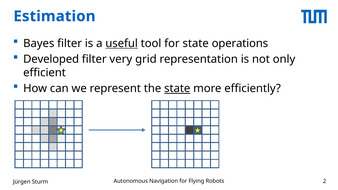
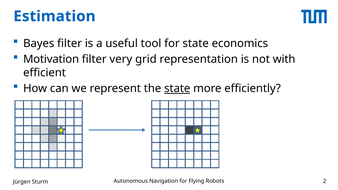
useful underline: present -> none (122, 43)
operations: operations -> economics (240, 43)
Developed: Developed -> Motivation (51, 59)
only: only -> with (284, 59)
